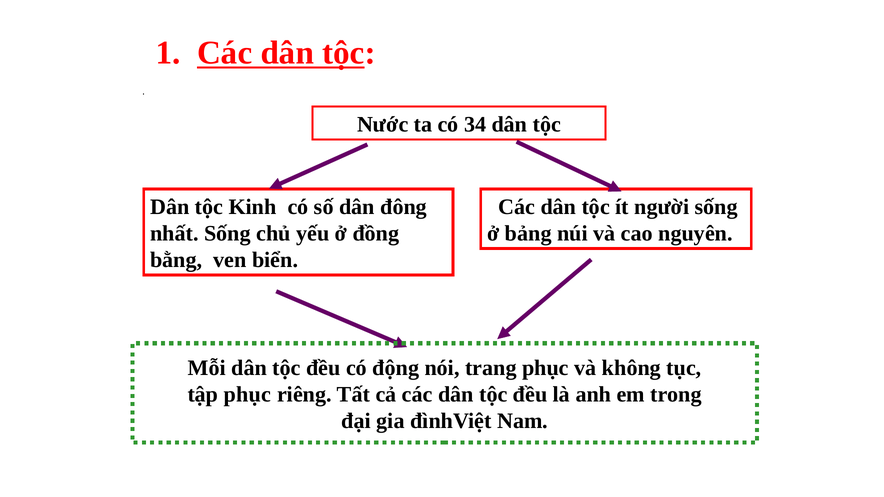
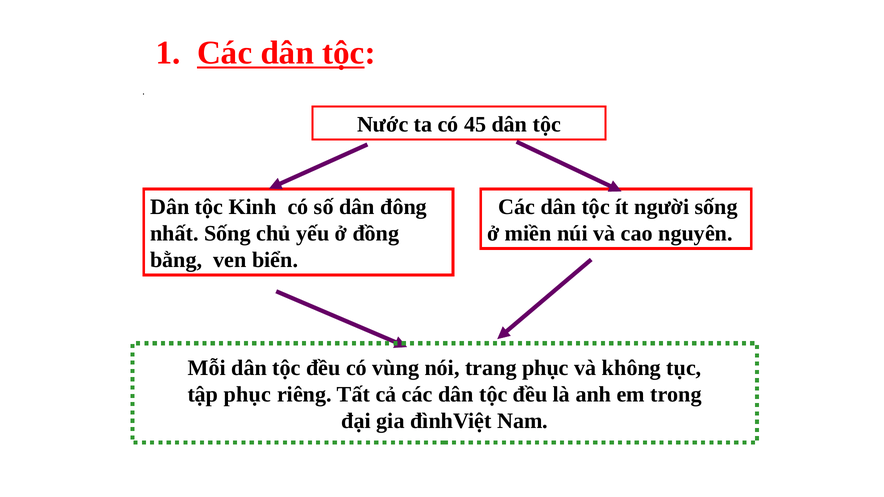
34: 34 -> 45 (475, 125)
bảng: bảng -> miền (528, 234)
động: động -> vùng (396, 368)
